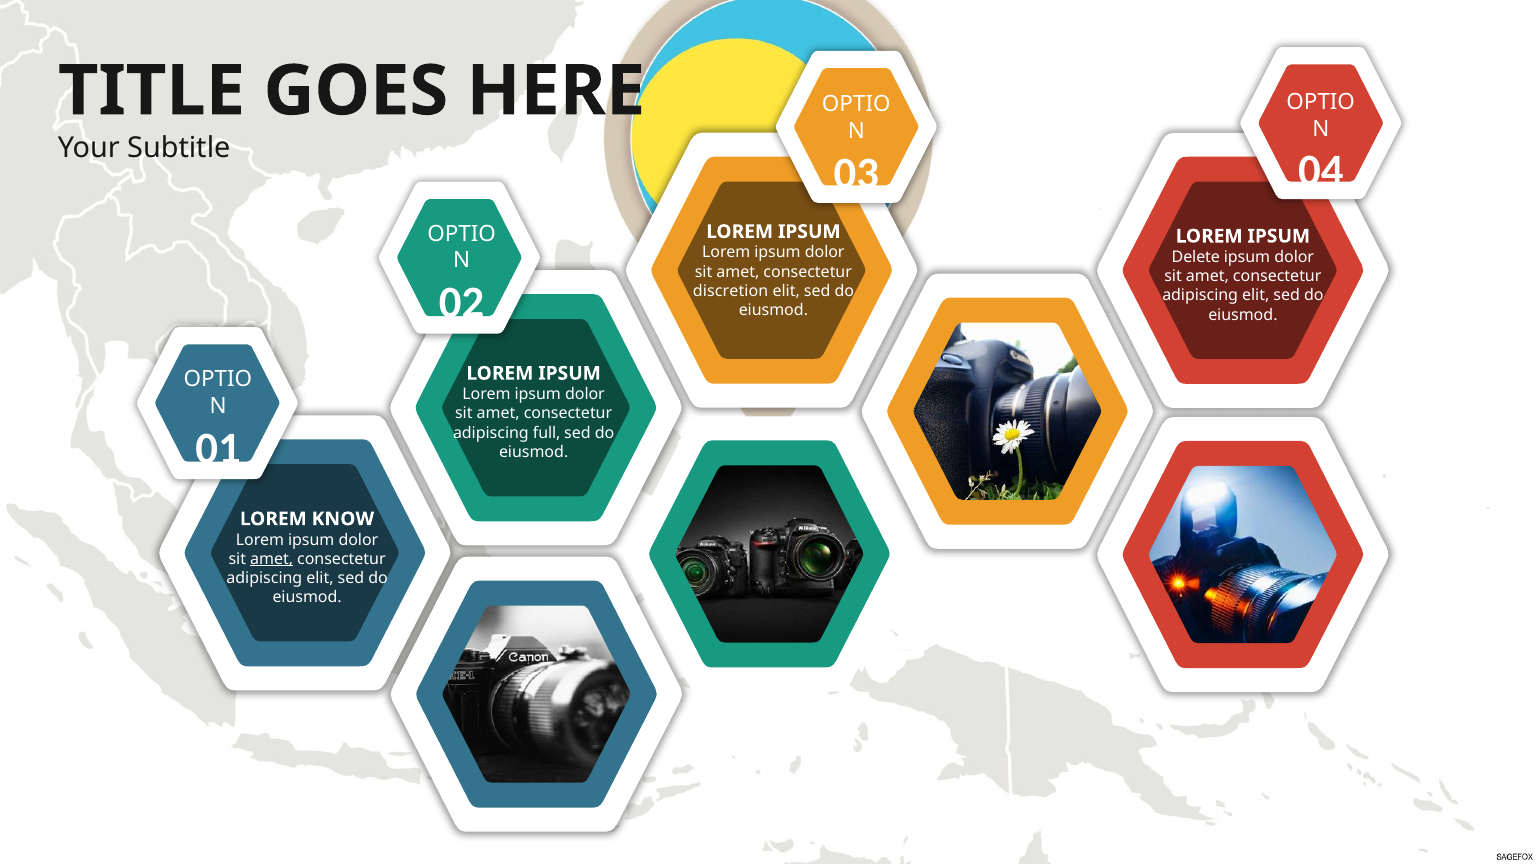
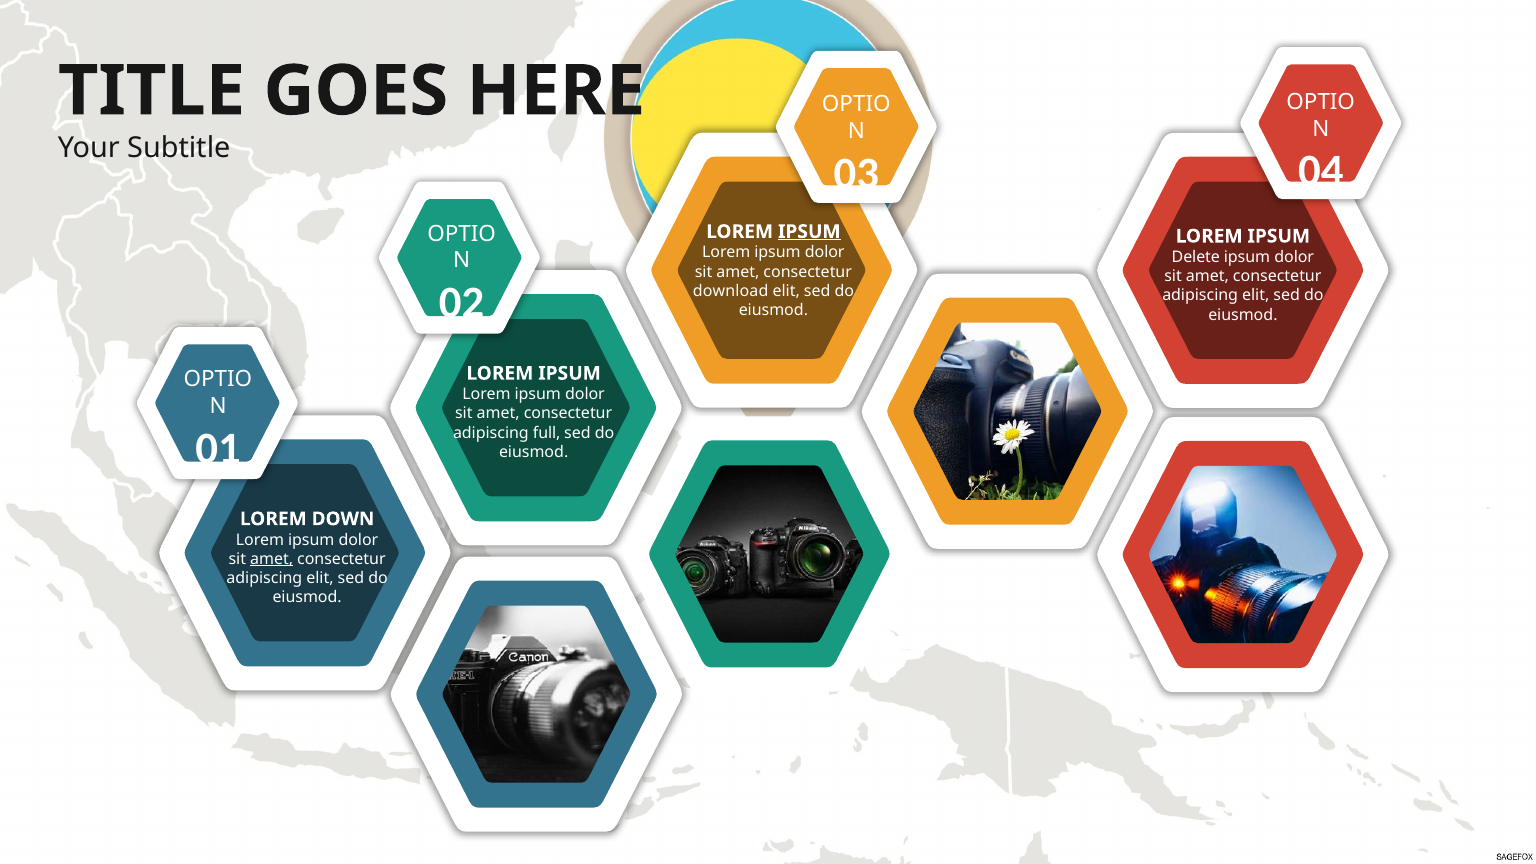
IPSUM underline: none -> present (809, 232)
discretion: discretion -> download (731, 291)
KNOW: KNOW -> DOWN (343, 519)
